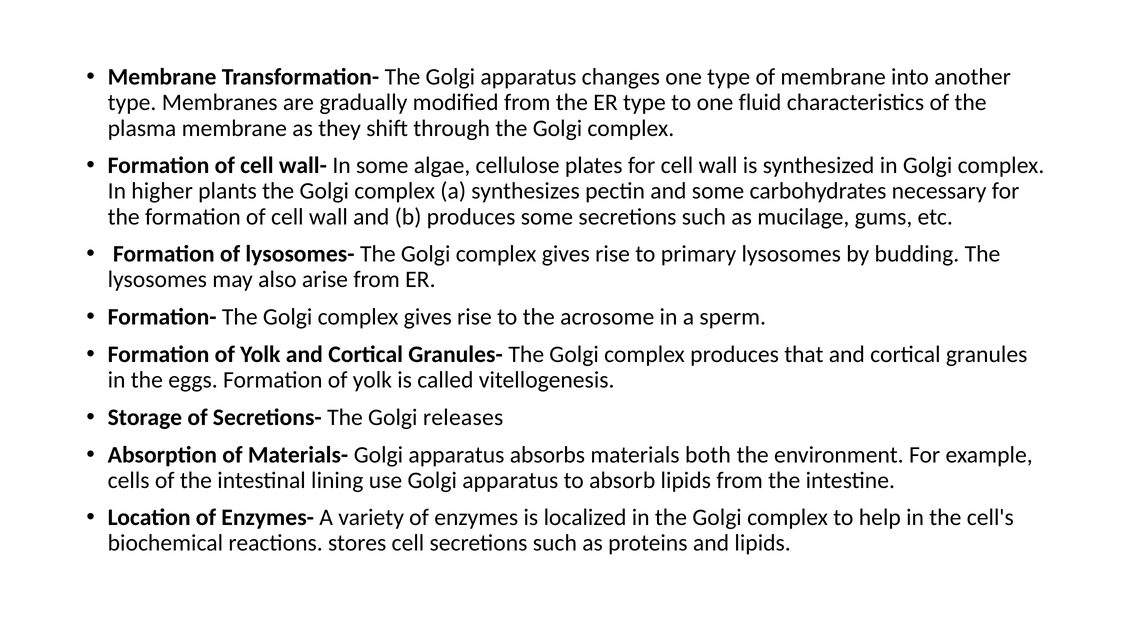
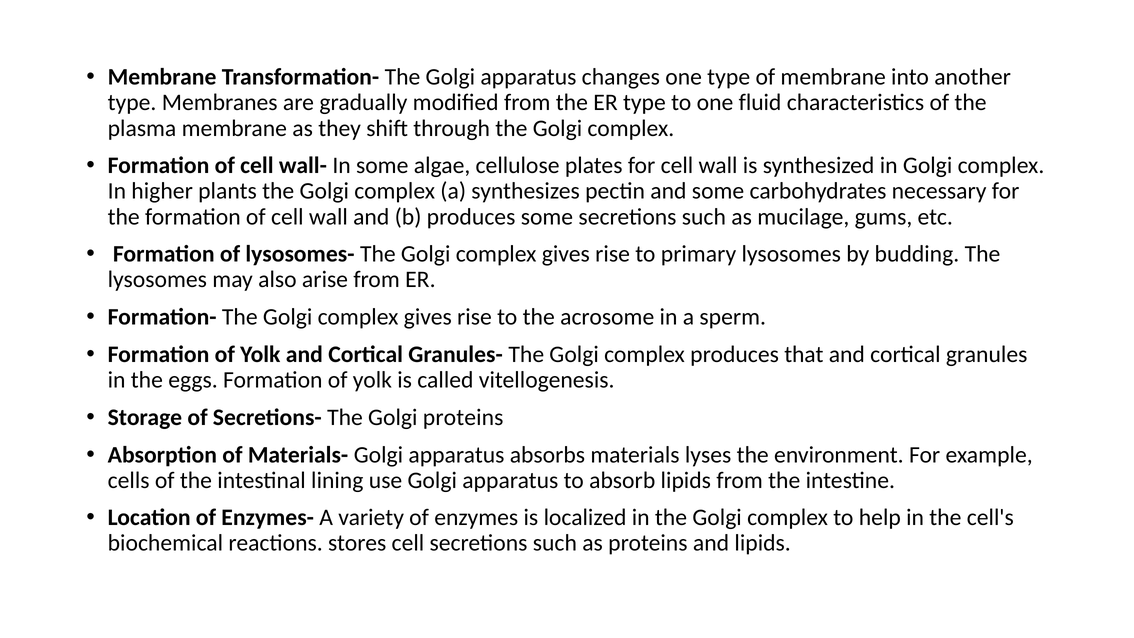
Golgi releases: releases -> proteins (463, 417)
both: both -> lyses (708, 455)
